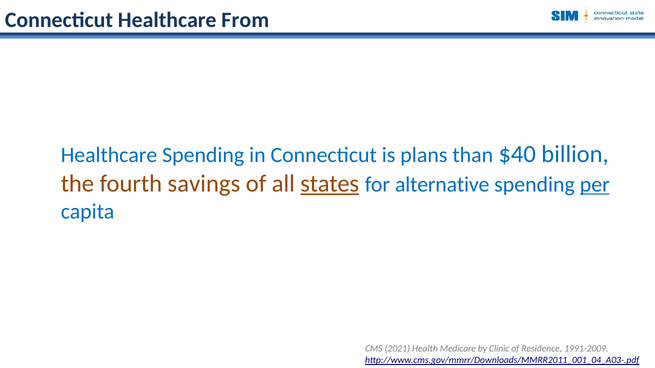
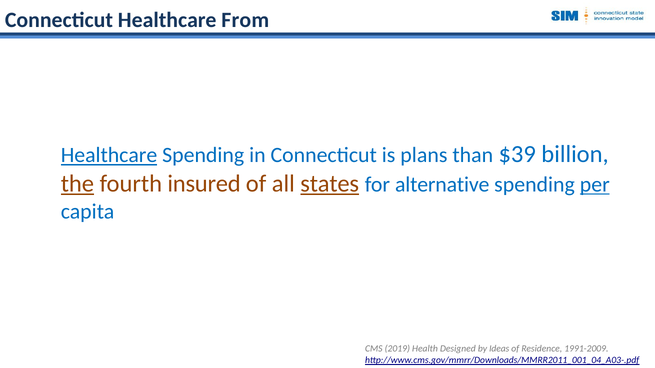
Healthcare underline: none -> present (109, 155)
$40: $40 -> $39 (517, 155)
the underline: none -> present (77, 184)
savings: savings -> insured (204, 184)
2021: 2021 -> 2019 (397, 349)
Medicare: Medicare -> Designed (458, 349)
Clinic: Clinic -> Ideas (499, 349)
